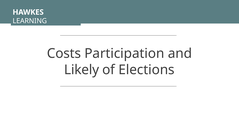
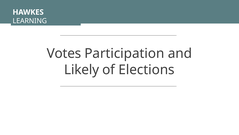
Costs: Costs -> Votes (64, 53)
